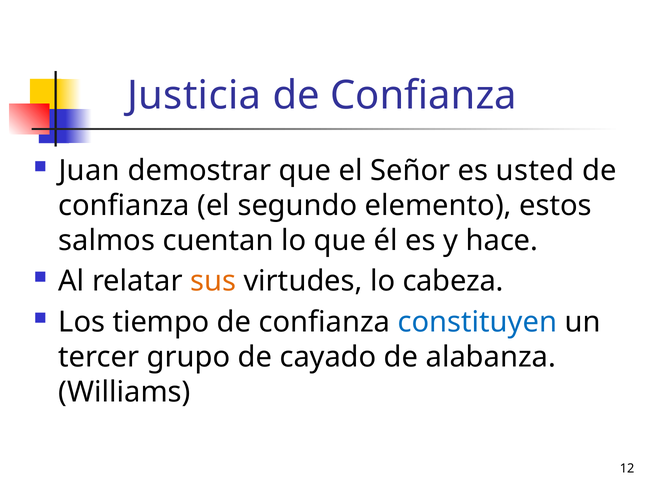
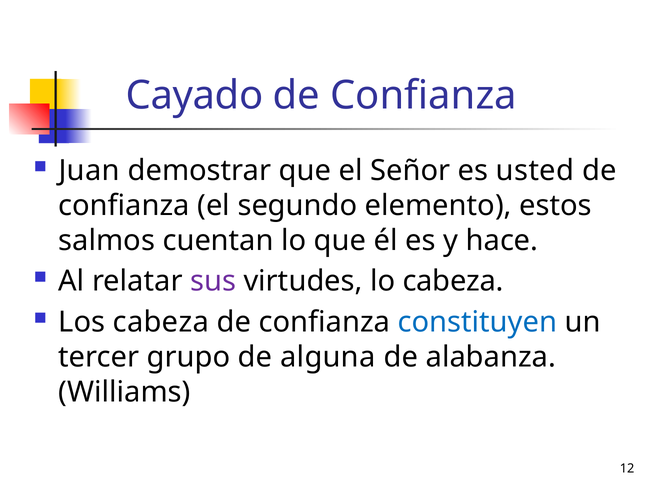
Justicia: Justicia -> Cayado (195, 96)
sus colour: orange -> purple (213, 281)
Los tiempo: tiempo -> cabeza (161, 322)
cayado: cayado -> alguna (328, 357)
